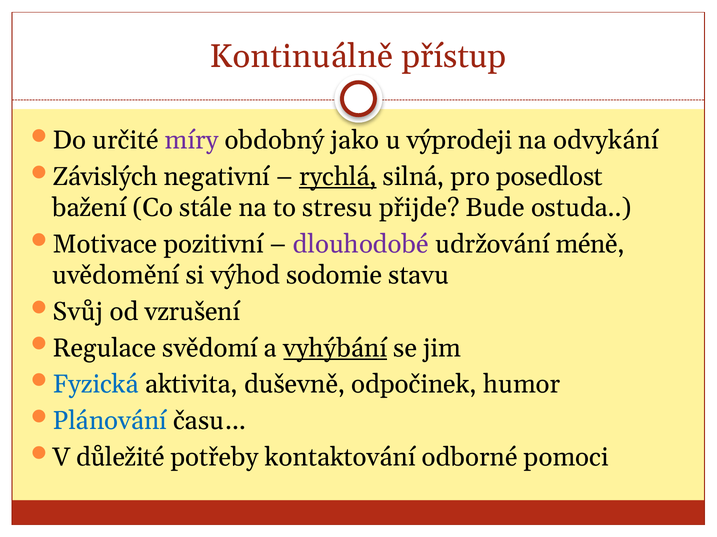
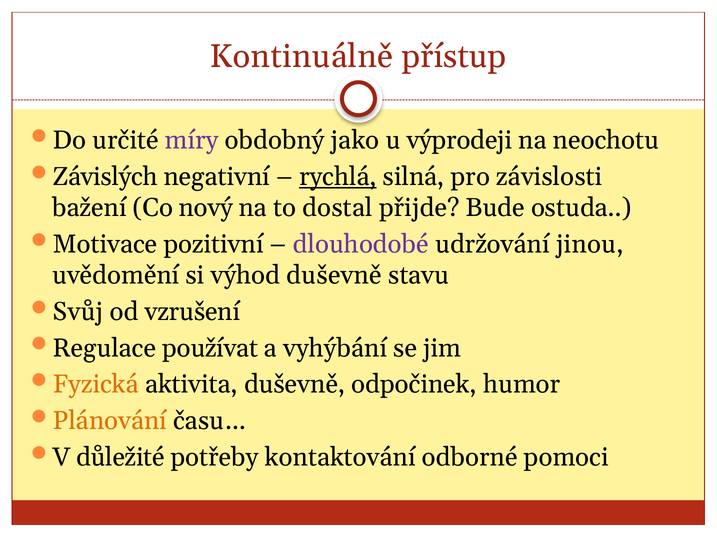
odvykání: odvykání -> neochotu (606, 141)
posedlost: posedlost -> závislosti (549, 177)
stále: stále -> nový (206, 208)
stresu: stresu -> dostal (337, 208)
méně: méně -> jinou (590, 245)
výhod sodomie: sodomie -> duševně (334, 276)
svědomí: svědomí -> používat (210, 348)
vyhýbání underline: present -> none (335, 348)
Fyzická colour: blue -> orange (96, 385)
Plánování colour: blue -> orange (110, 421)
